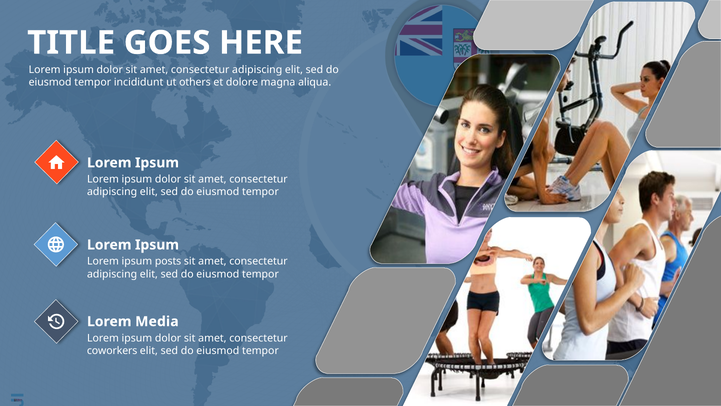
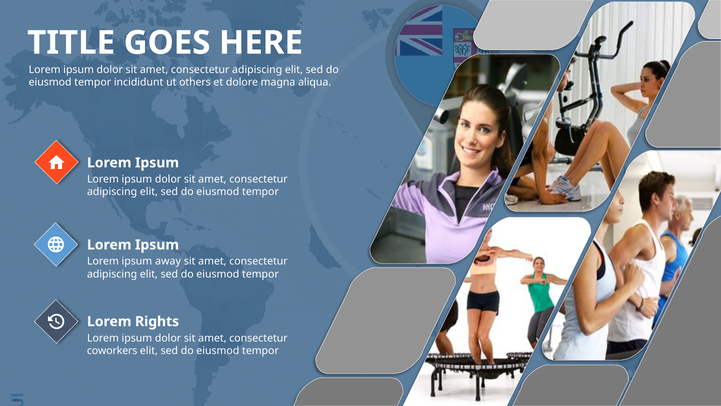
posts: posts -> away (168, 261)
Media: Media -> Rights (157, 321)
